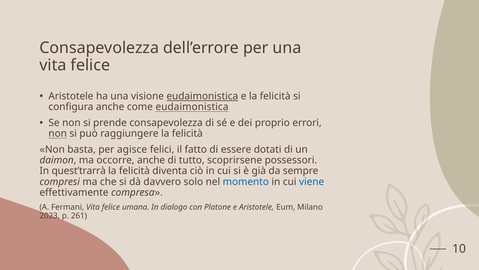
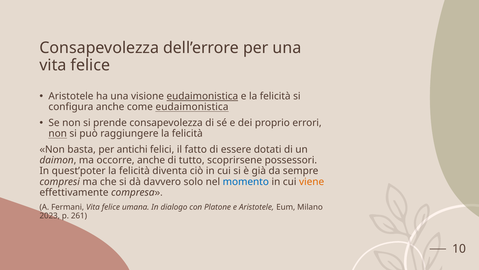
agisce: agisce -> antichi (132, 149)
quest’trarrà: quest’trarrà -> quest’poter (79, 171)
viene colour: blue -> orange (312, 181)
